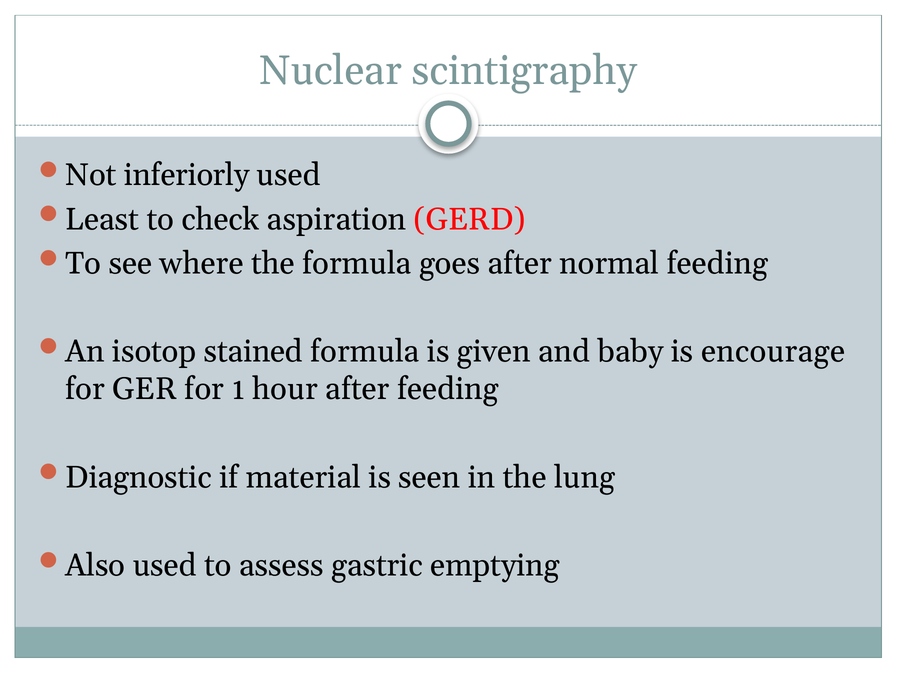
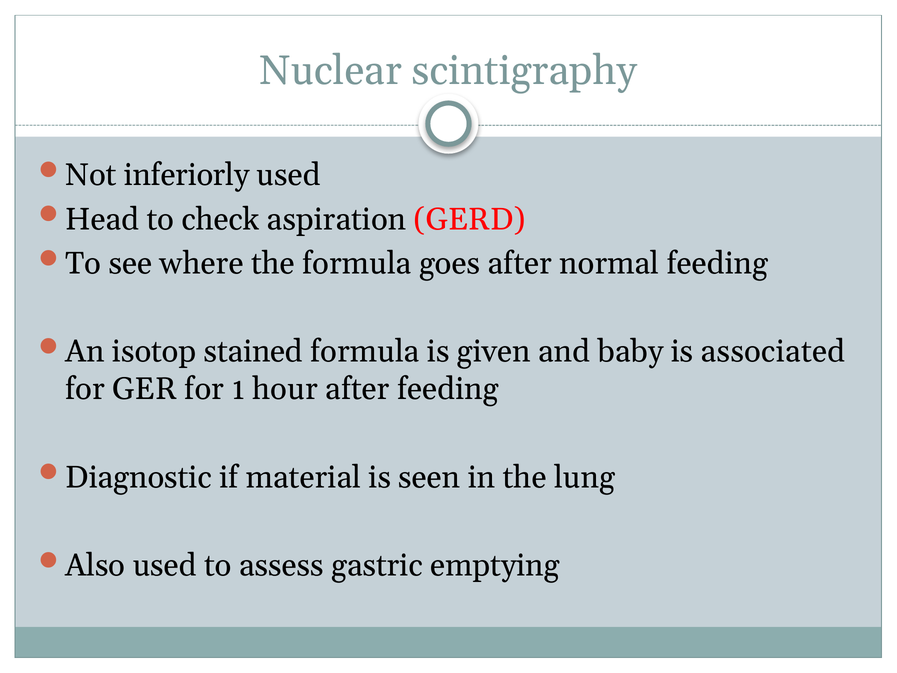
Least: Least -> Head (102, 219)
encourage: encourage -> associated (773, 352)
